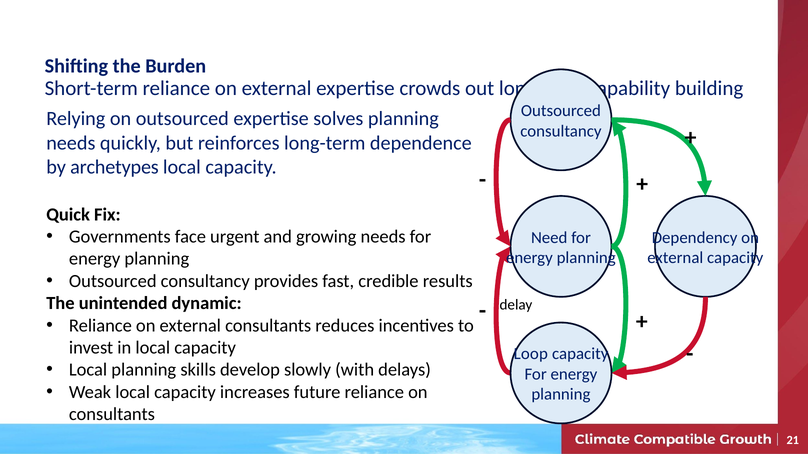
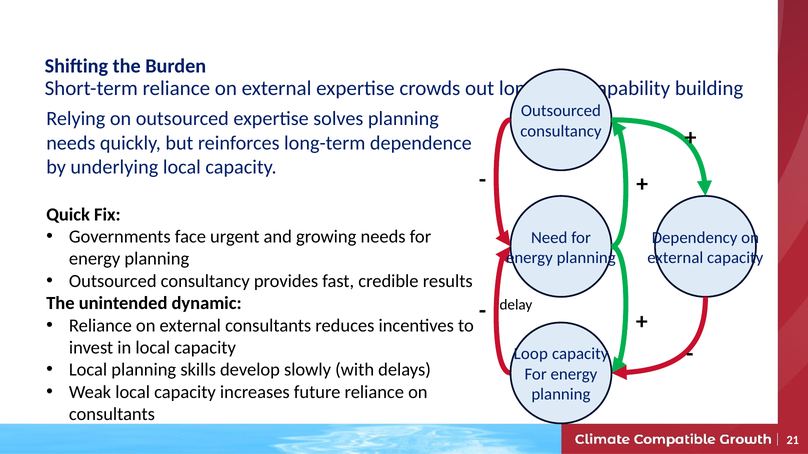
archetypes: archetypes -> underlying (114, 167)
